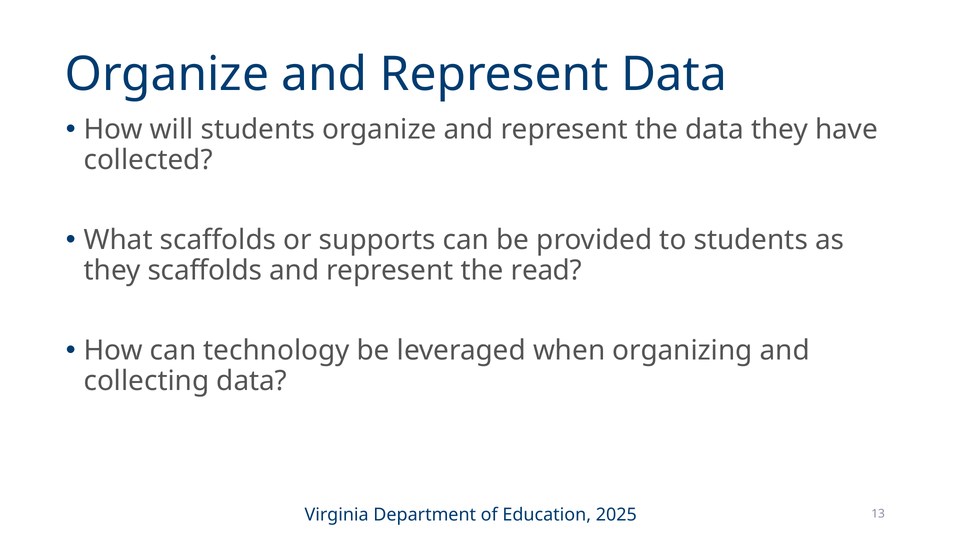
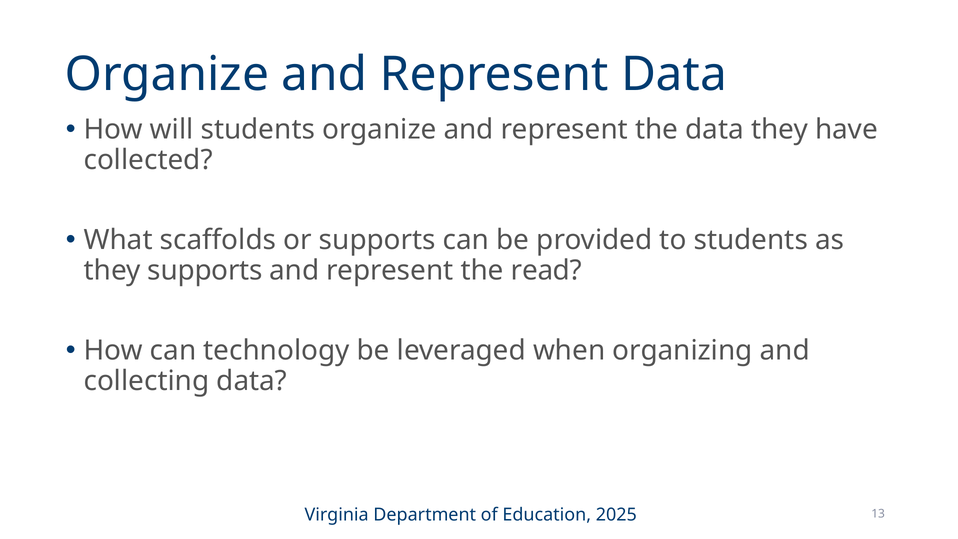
they scaffolds: scaffolds -> supports (205, 270)
